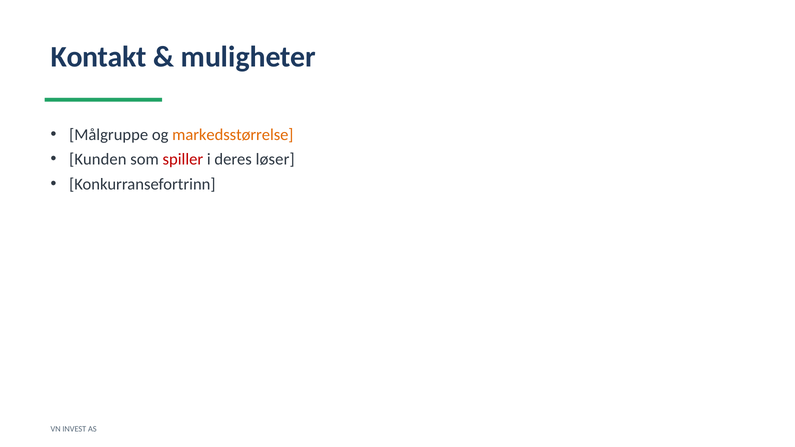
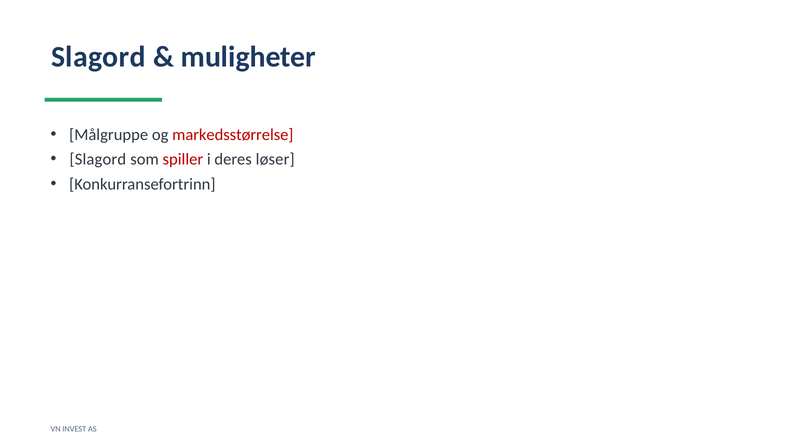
Kontakt: Kontakt -> Slagord (98, 57)
markedsstørrelse colour: orange -> red (233, 135)
Kunden: Kunden -> Slagord (98, 160)
